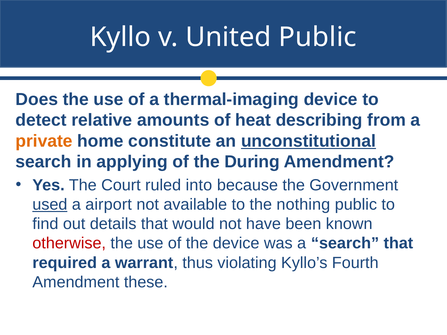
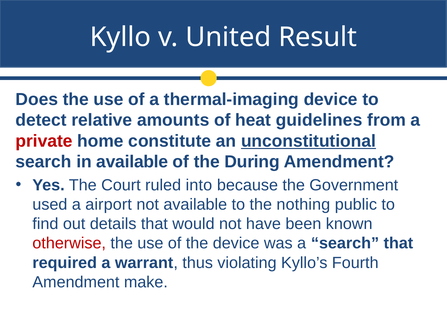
United Public: Public -> Result (318, 37)
describing: describing -> guidelines (319, 120)
private colour: orange -> red (44, 141)
in applying: applying -> available (132, 162)
used underline: present -> none (50, 205)
these: these -> make (146, 282)
